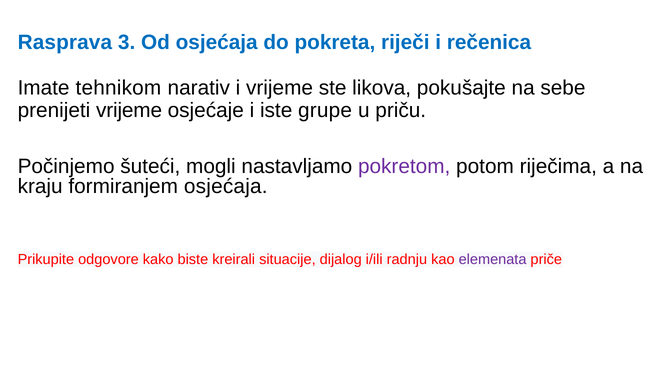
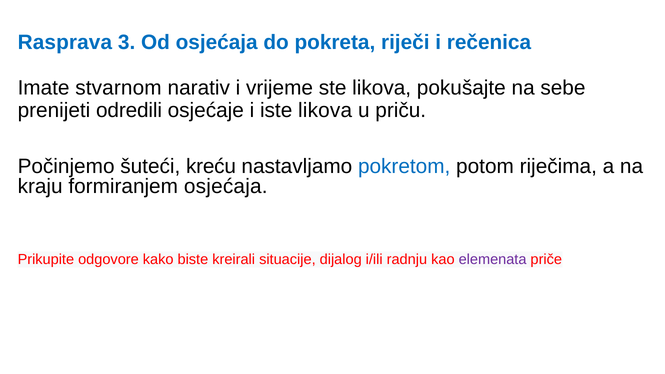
tehnikom: tehnikom -> stvarnom (118, 88)
prenijeti vrijeme: vrijeme -> odredili (129, 110)
iste grupe: grupe -> likova (325, 110)
mogli: mogli -> kreću (211, 167)
pokretom colour: purple -> blue (404, 167)
